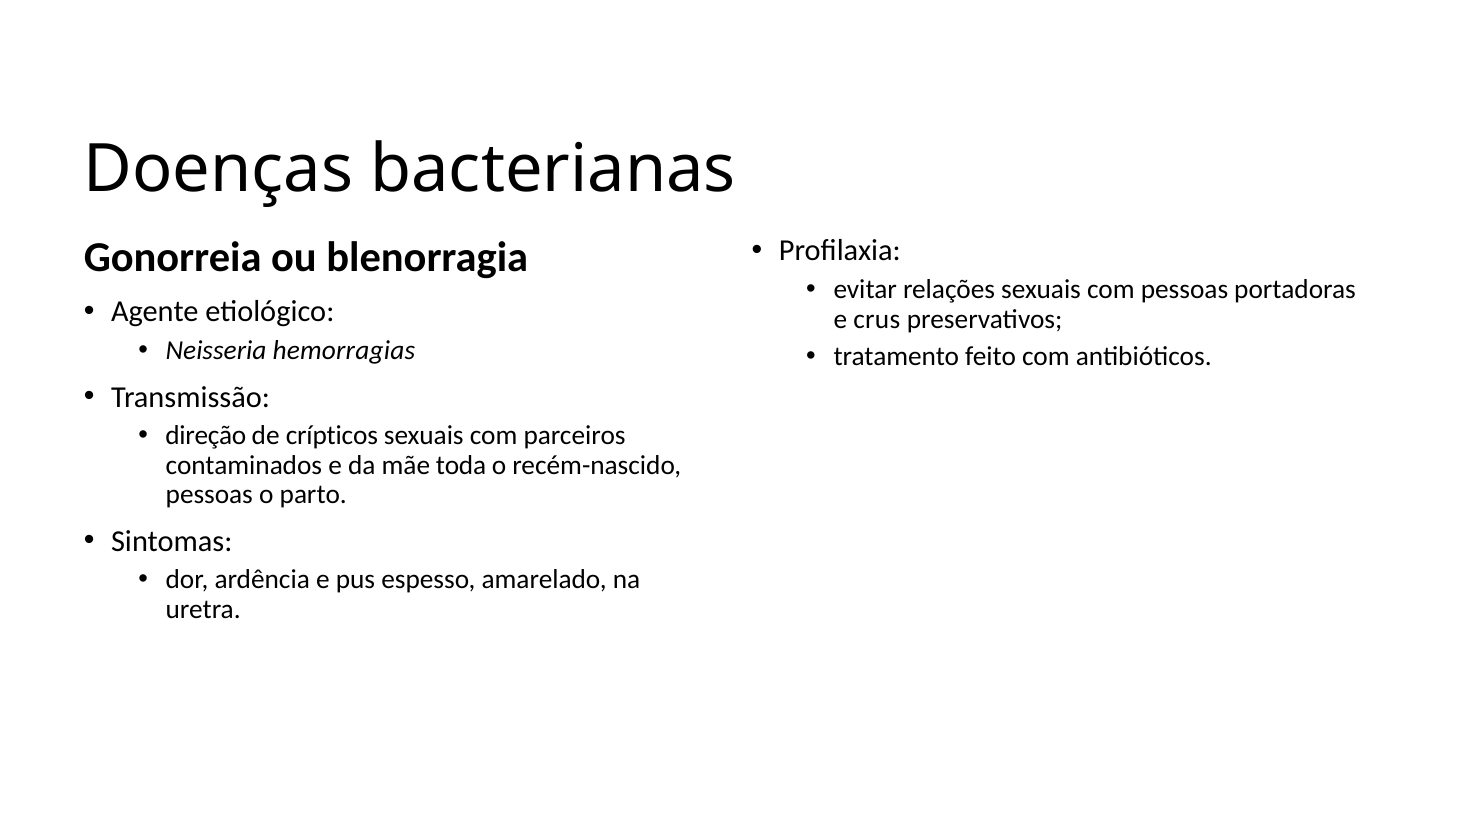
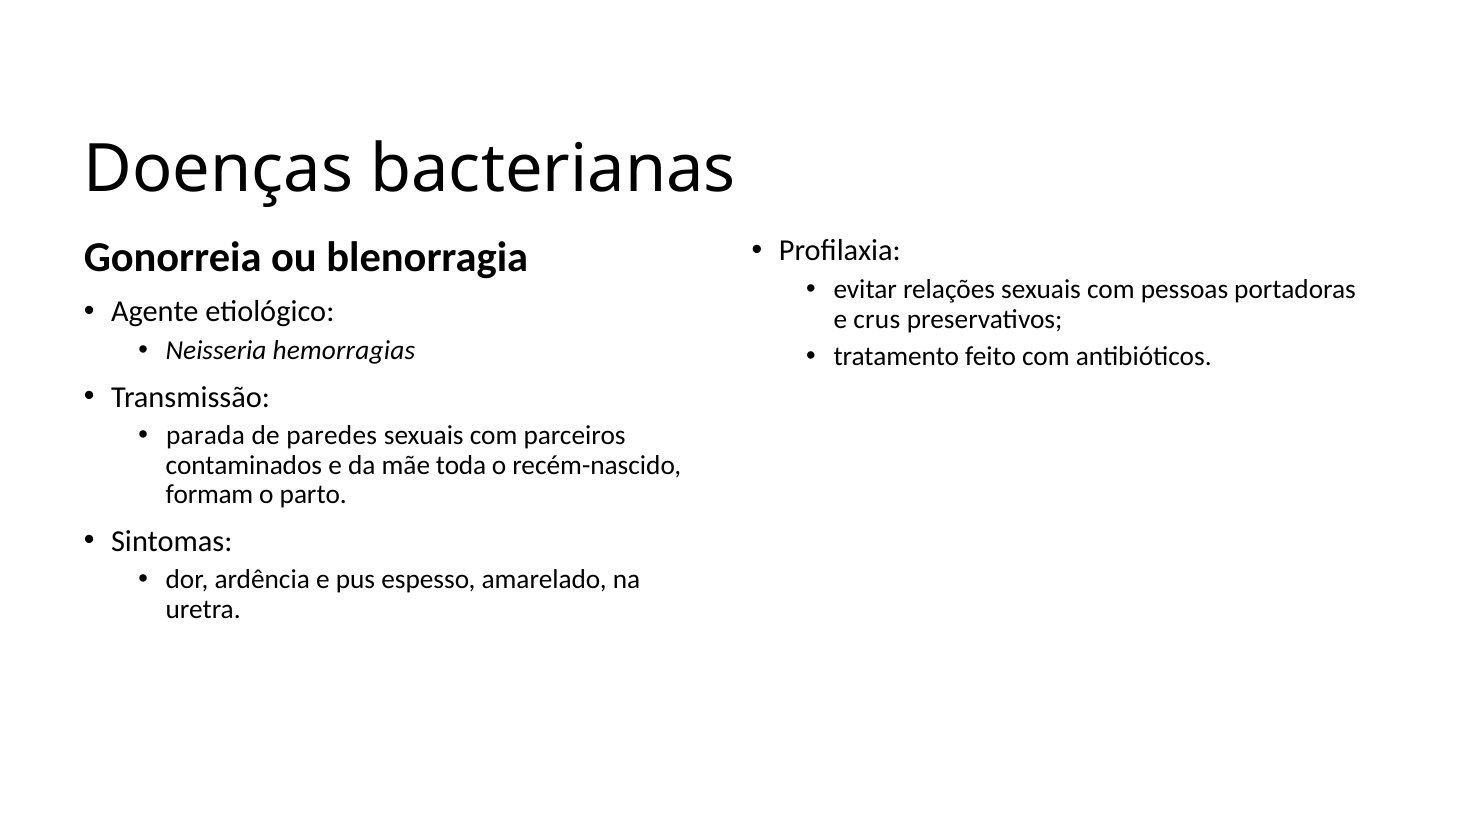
direção: direção -> parada (206, 436)
crípticos: crípticos -> paredes (332, 436)
pessoas: pessoas -> formam (209, 495)
